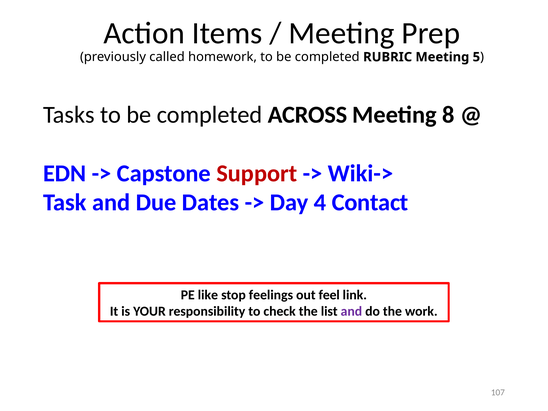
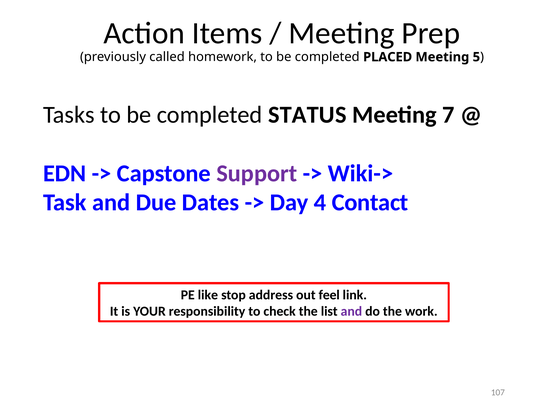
RUBRIC: RUBRIC -> PLACED (388, 57)
ACROSS: ACROSS -> STATUS (307, 115)
8: 8 -> 7 (448, 115)
Support colour: red -> purple (257, 173)
feelings: feelings -> address (271, 295)
